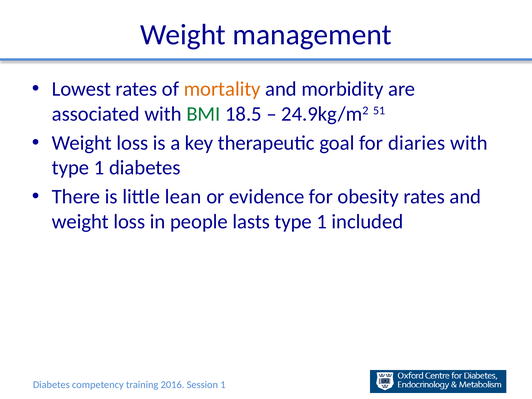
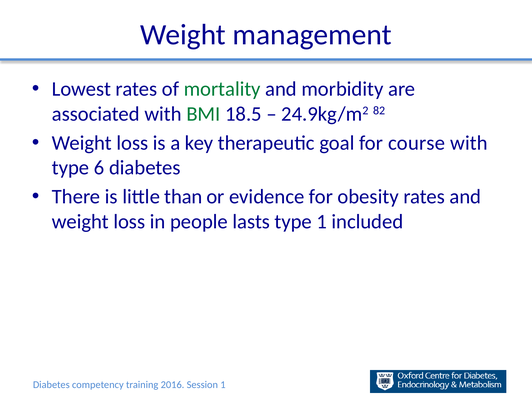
mortality colour: orange -> green (222, 89)
51: 51 -> 82 (379, 111)
diaries: diaries -> course (417, 143)
1: 1 -> 6 (99, 168)
lean: lean -> than (183, 197)
